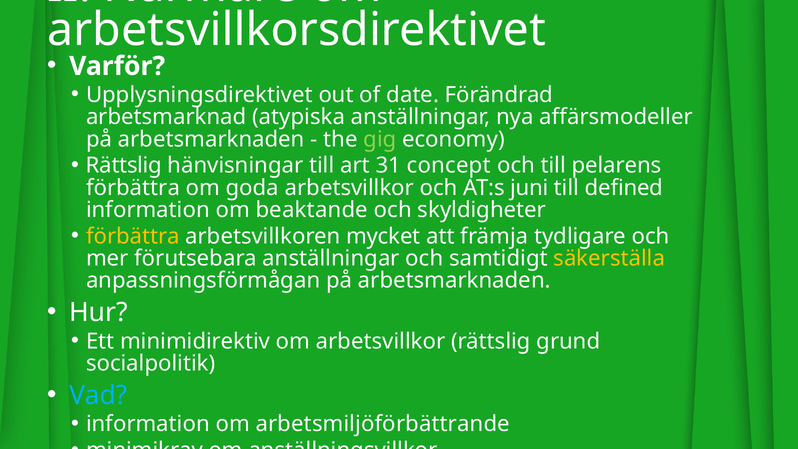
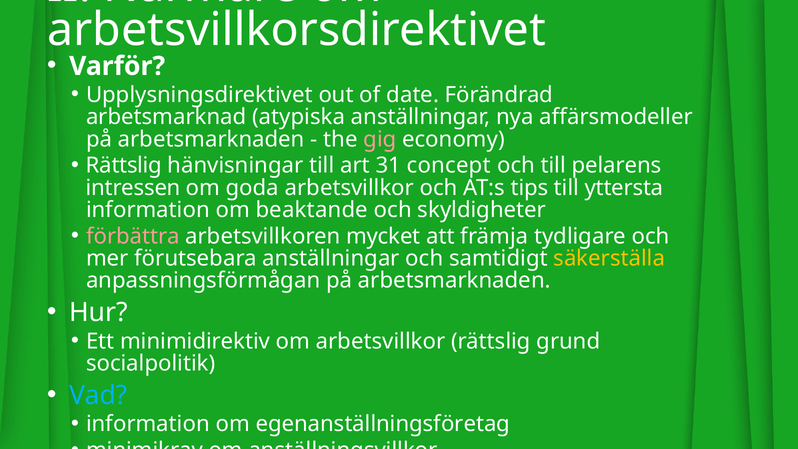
gig colour: light green -> pink (380, 139)
förbättra: förbättra -> intressen (133, 188)
juni: juni -> tips (530, 188)
defined: defined -> yttersta (624, 188)
förbättra colour: yellow -> pink (133, 236)
arbetsmiljöförbättrande: arbetsmiljöförbättrande -> egenanställningsföretag (383, 424)
